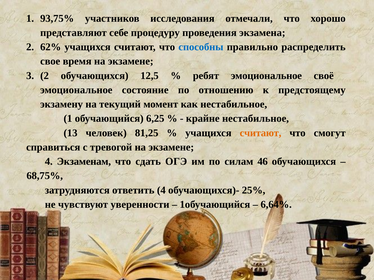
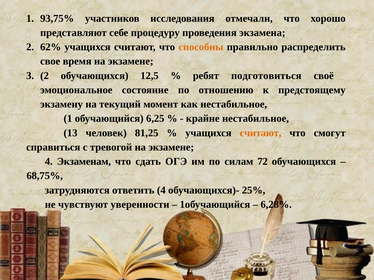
способны colour: blue -> orange (201, 47)
ребят эмоциональное: эмоциональное -> подготовиться (266, 76)
46: 46 -> 72 (263, 162)
6,64%: 6,64% -> 6,28% (276, 205)
